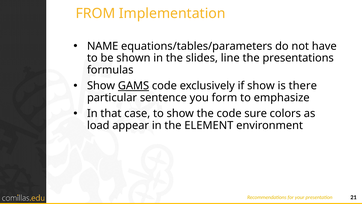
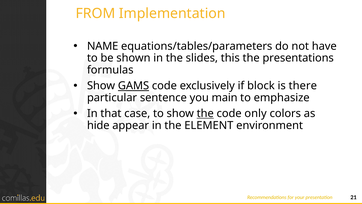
line: line -> this (230, 58)
if show: show -> block (261, 86)
form: form -> main (225, 98)
the underline: none -> present (205, 113)
sure: sure -> only (256, 113)
load: load -> hide (98, 125)
